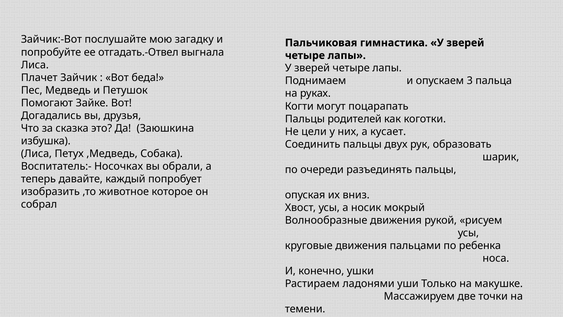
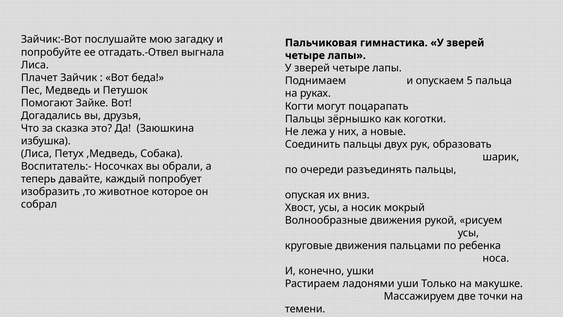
3: 3 -> 5 (470, 81)
родителей: родителей -> зёрнышко (354, 119)
цели: цели -> лежа (314, 131)
кусает: кусает -> новые (388, 131)
